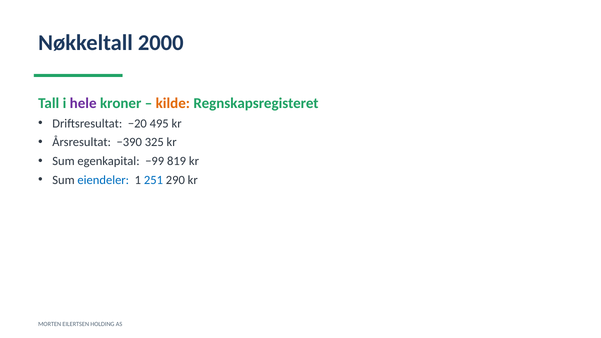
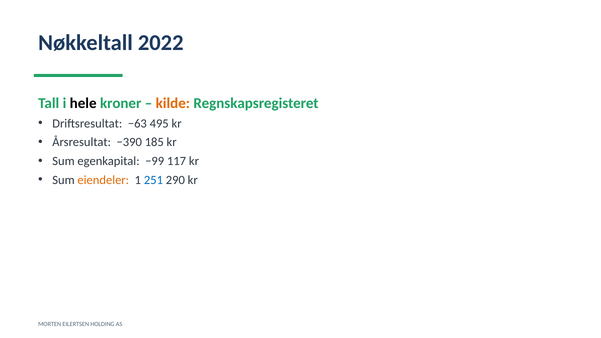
2000: 2000 -> 2022 (161, 43)
hele colour: purple -> black (83, 103)
−20: −20 -> −63 (137, 124)
325: 325 -> 185 (154, 142)
819: 819 -> 117 (177, 161)
eiendeler colour: blue -> orange (103, 180)
